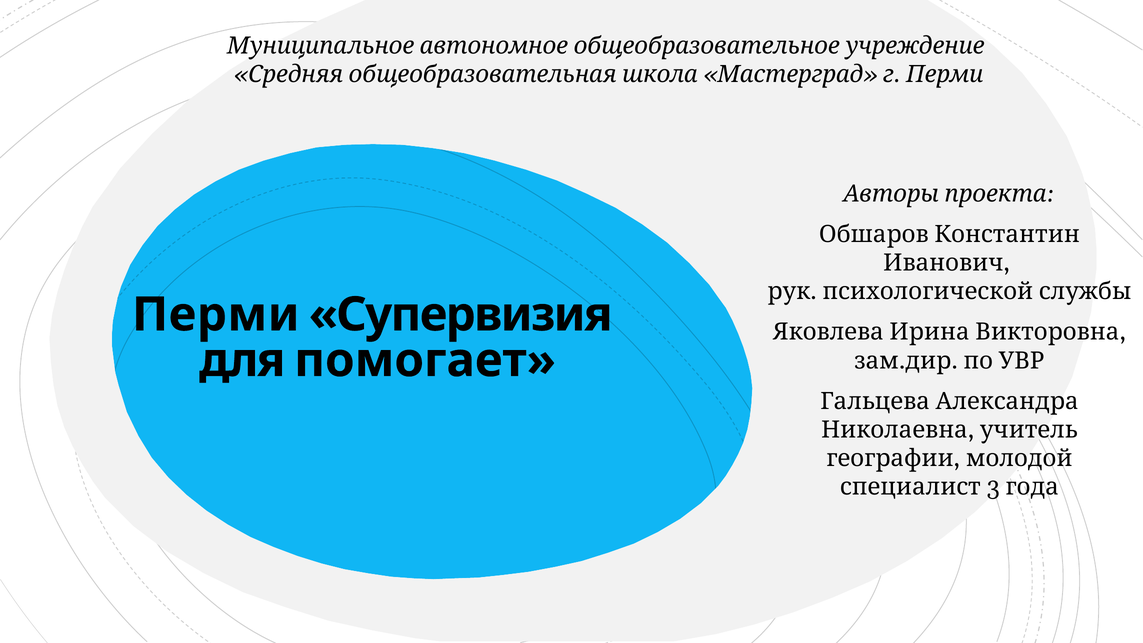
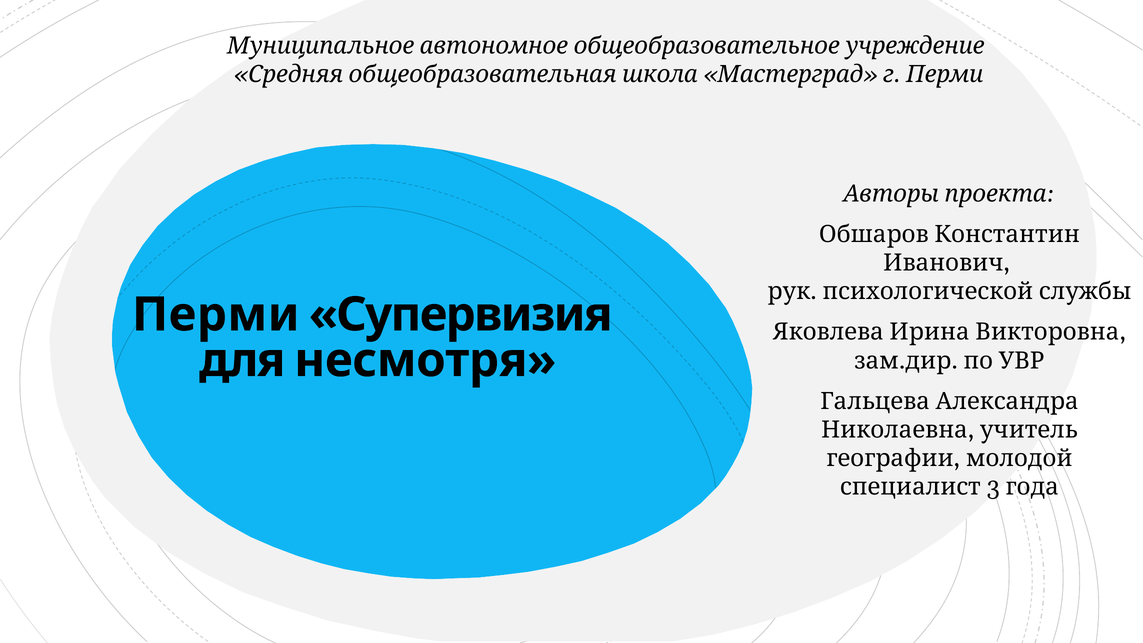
помогает: помогает -> несмотря (425, 360)
